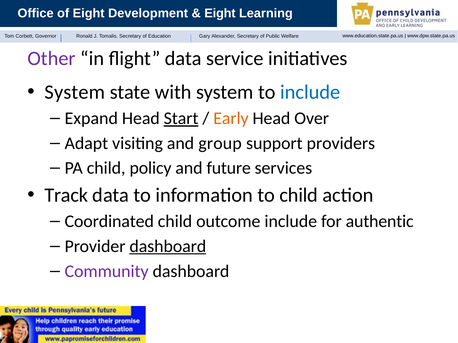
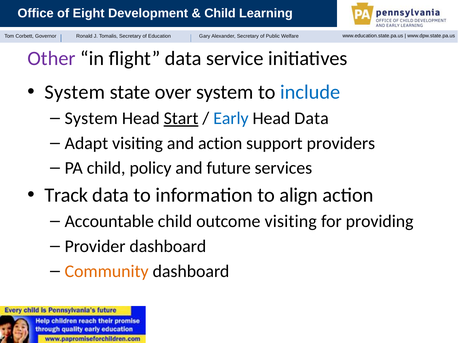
Eight: Eight -> Child (220, 13)
with: with -> over (173, 92)
Expand: Expand -> System (91, 119)
Early colour: orange -> blue (231, 119)
Head Over: Over -> Data (312, 119)
and group: group -> action (220, 143)
to child: child -> align (299, 195)
Coordinated: Coordinated -> Accountable (109, 222)
outcome include: include -> visiting (291, 222)
authentic: authentic -> providing (380, 222)
dashboard underline: present -> none (168, 247)
Community colour: purple -> orange (107, 272)
